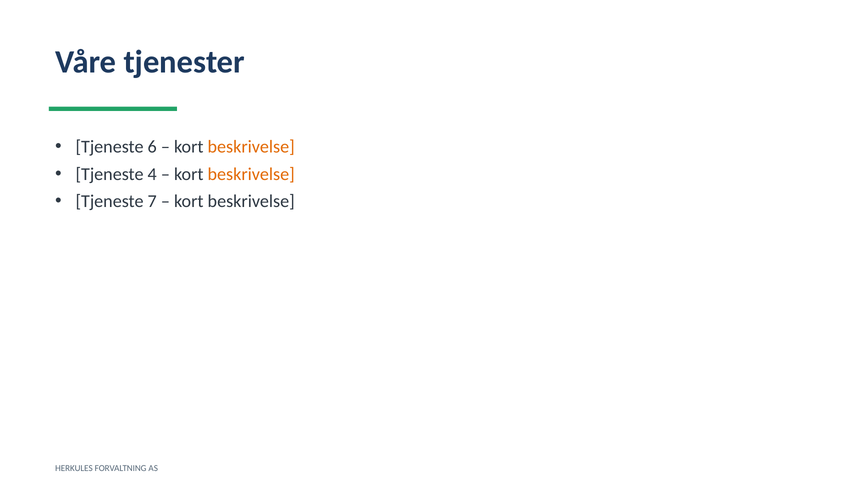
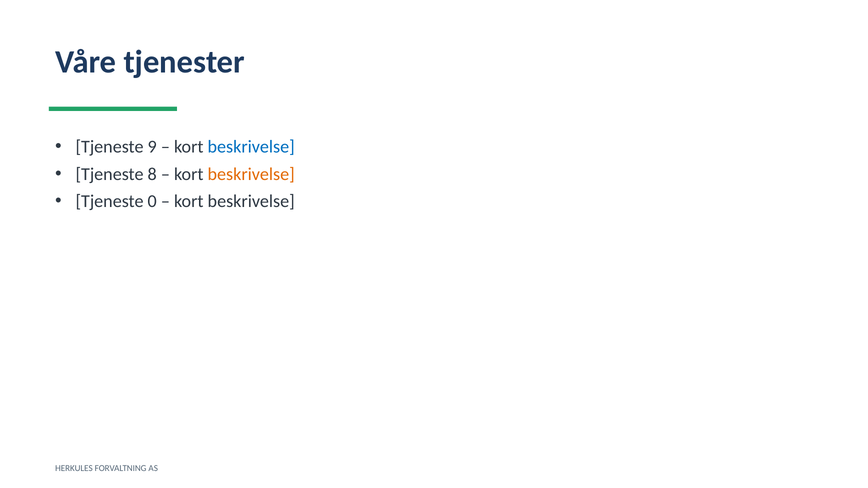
6: 6 -> 9 (152, 147)
beskrivelse colour: orange -> blue (251, 147)
4: 4 -> 8 (152, 174)
7: 7 -> 0 (152, 201)
